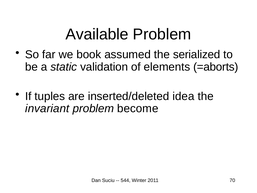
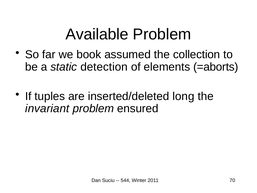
serialized: serialized -> collection (197, 55)
validation: validation -> detection (104, 67)
idea: idea -> long (183, 96)
become: become -> ensured (138, 108)
